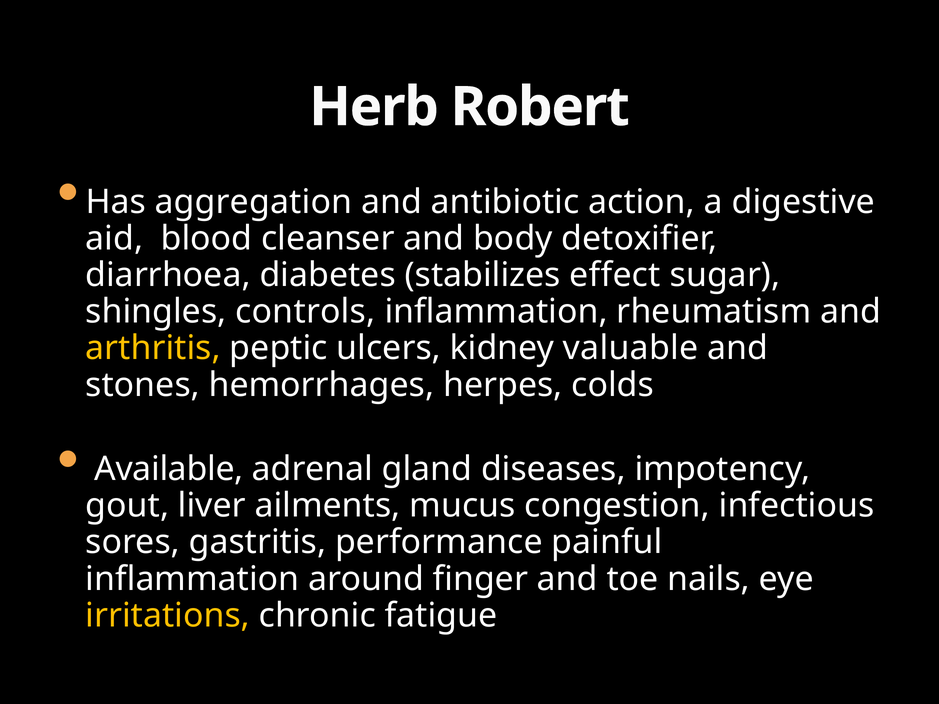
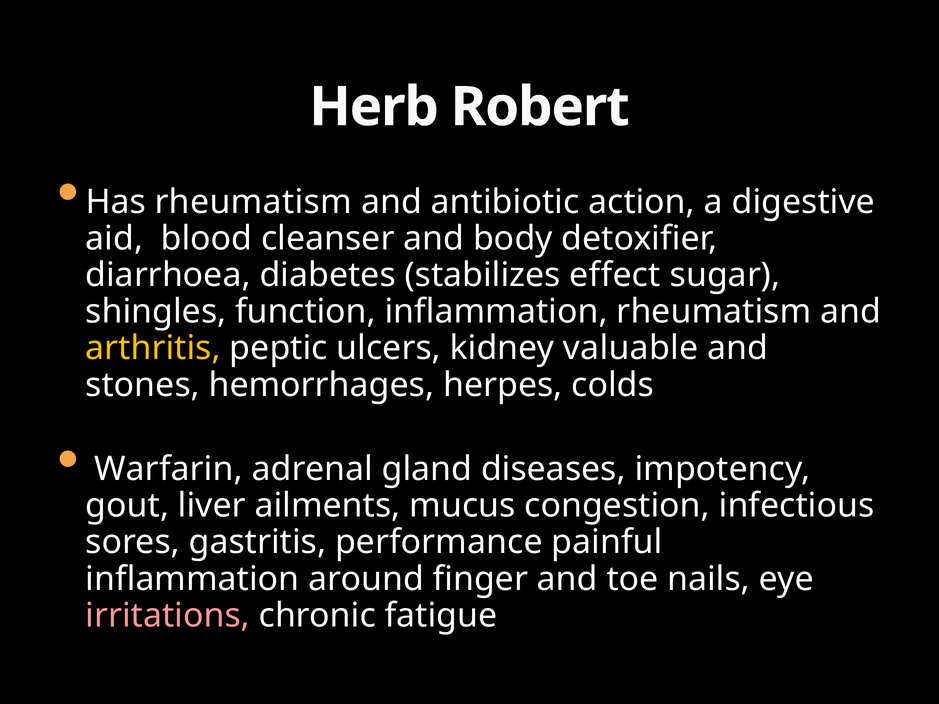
Has aggregation: aggregation -> rheumatism (253, 202)
controls: controls -> function (306, 312)
Available: Available -> Warfarin (169, 469)
irritations colour: yellow -> pink (168, 616)
